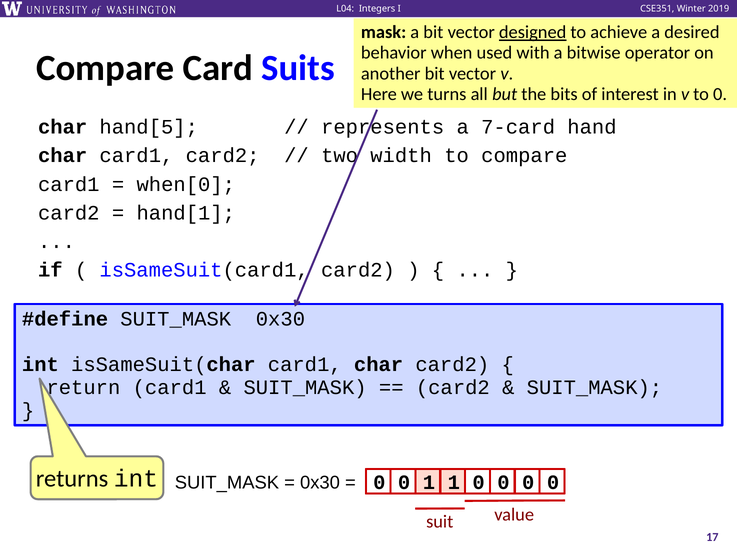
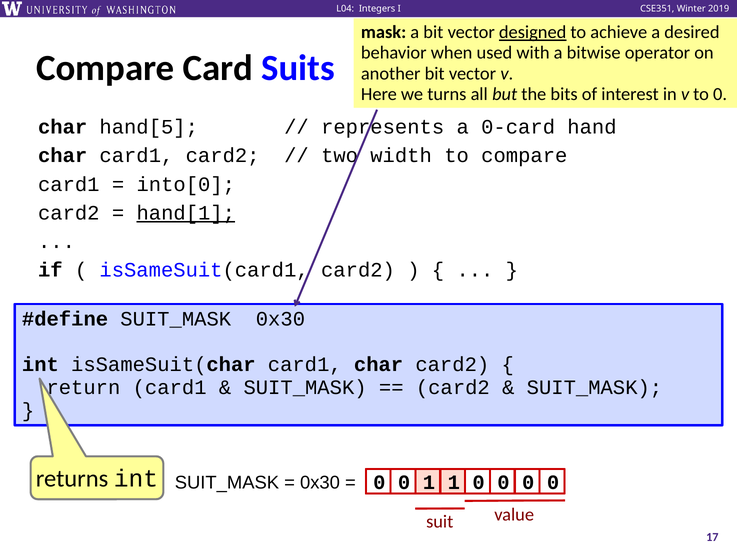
7-card: 7-card -> 0-card (518, 127)
when[0: when[0 -> into[0 (186, 185)
hand[1 underline: none -> present (186, 213)
